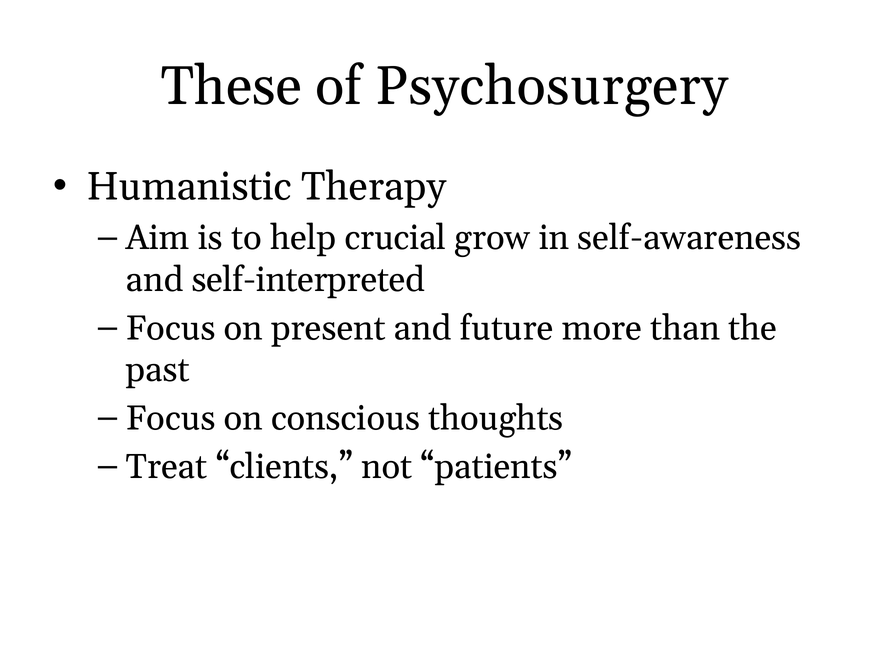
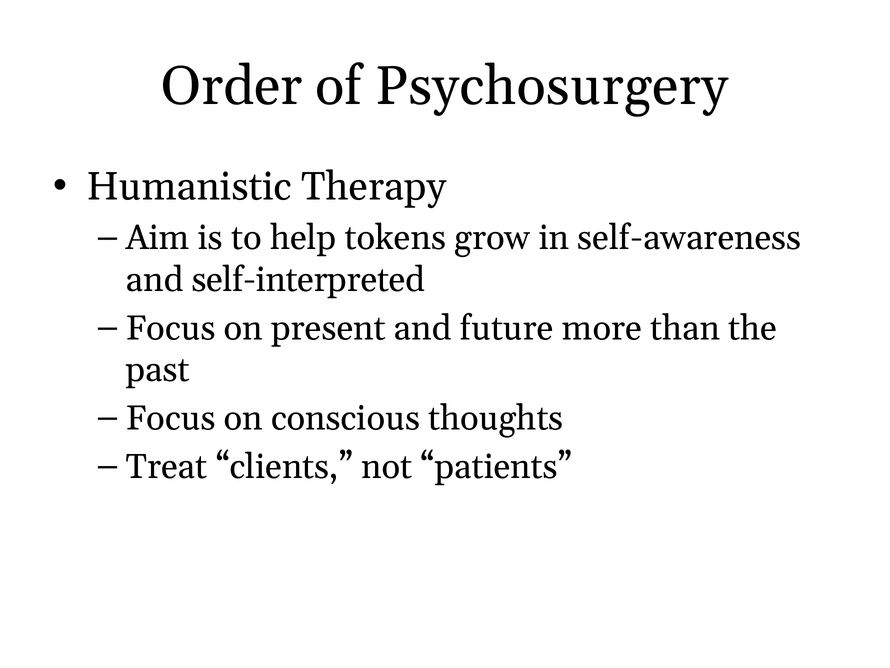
These: These -> Order (232, 86)
crucial: crucial -> tokens (395, 238)
